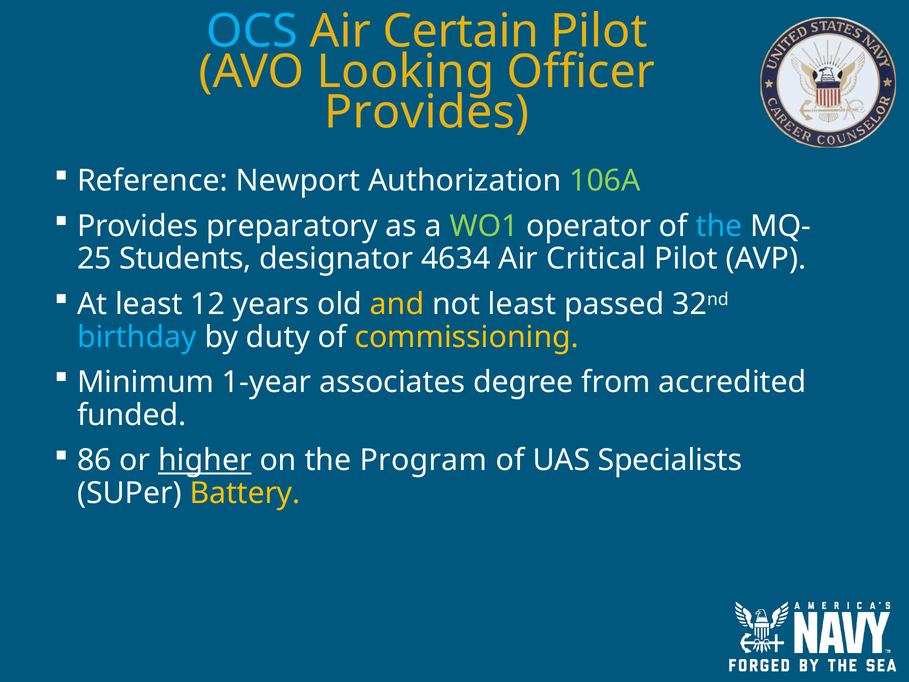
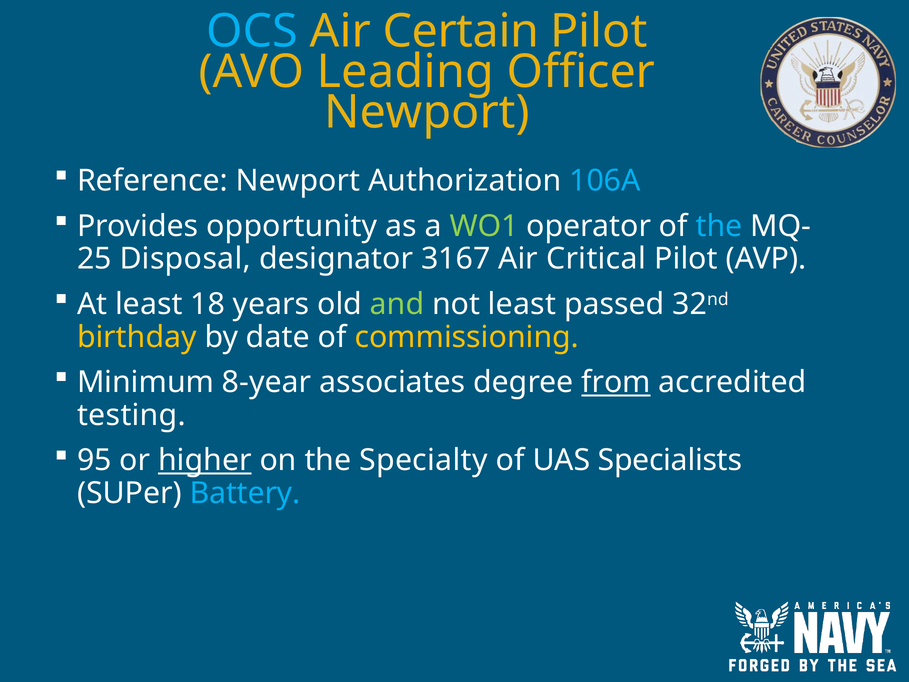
Looking: Looking -> Leading (405, 72)
Provides: Provides -> Newport (427, 112)
106A colour: light green -> light blue (605, 181)
preparatory: preparatory -> opportunity (292, 226)
Students: Students -> Disposal (185, 259)
4634: 4634 -> 3167 (456, 259)
12: 12 -> 18 (208, 304)
and colour: yellow -> light green (397, 304)
birthday colour: light blue -> yellow (137, 337)
duty: duty -> date (278, 337)
1-year: 1-year -> 8-year (267, 382)
from underline: none -> present (616, 382)
funded: funded -> testing (132, 415)
86: 86 -> 95 (94, 460)
Program: Program -> Specialty (423, 460)
Battery colour: yellow -> light blue (245, 493)
